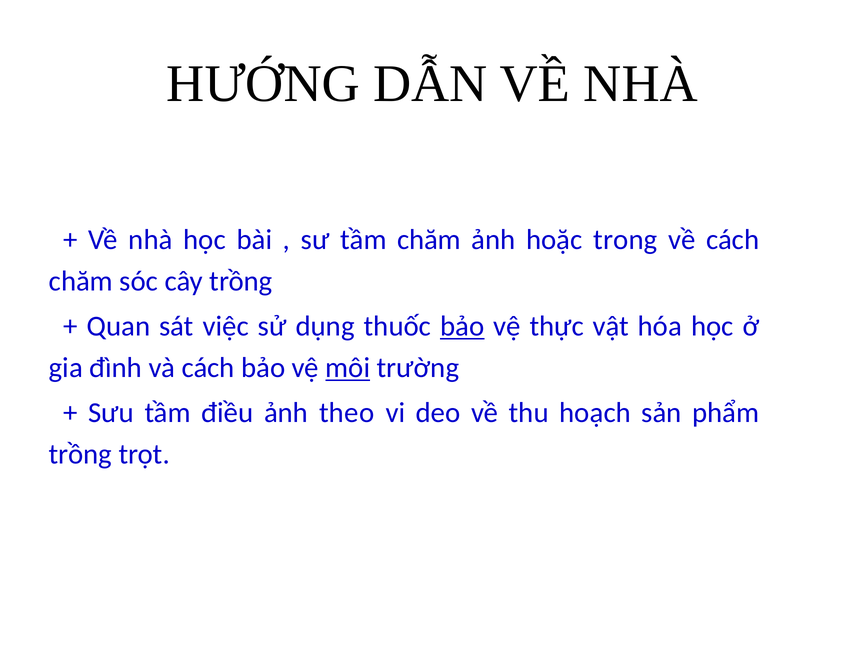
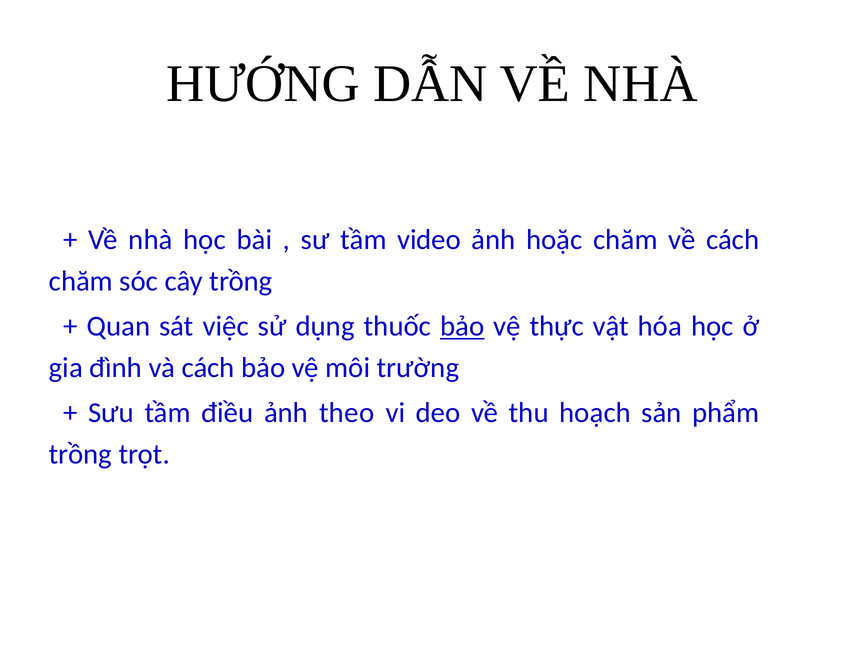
tầm chăm: chăm -> video (429, 239)
hoặc trong: trong -> chăm (625, 239)
môi underline: present -> none (348, 368)
